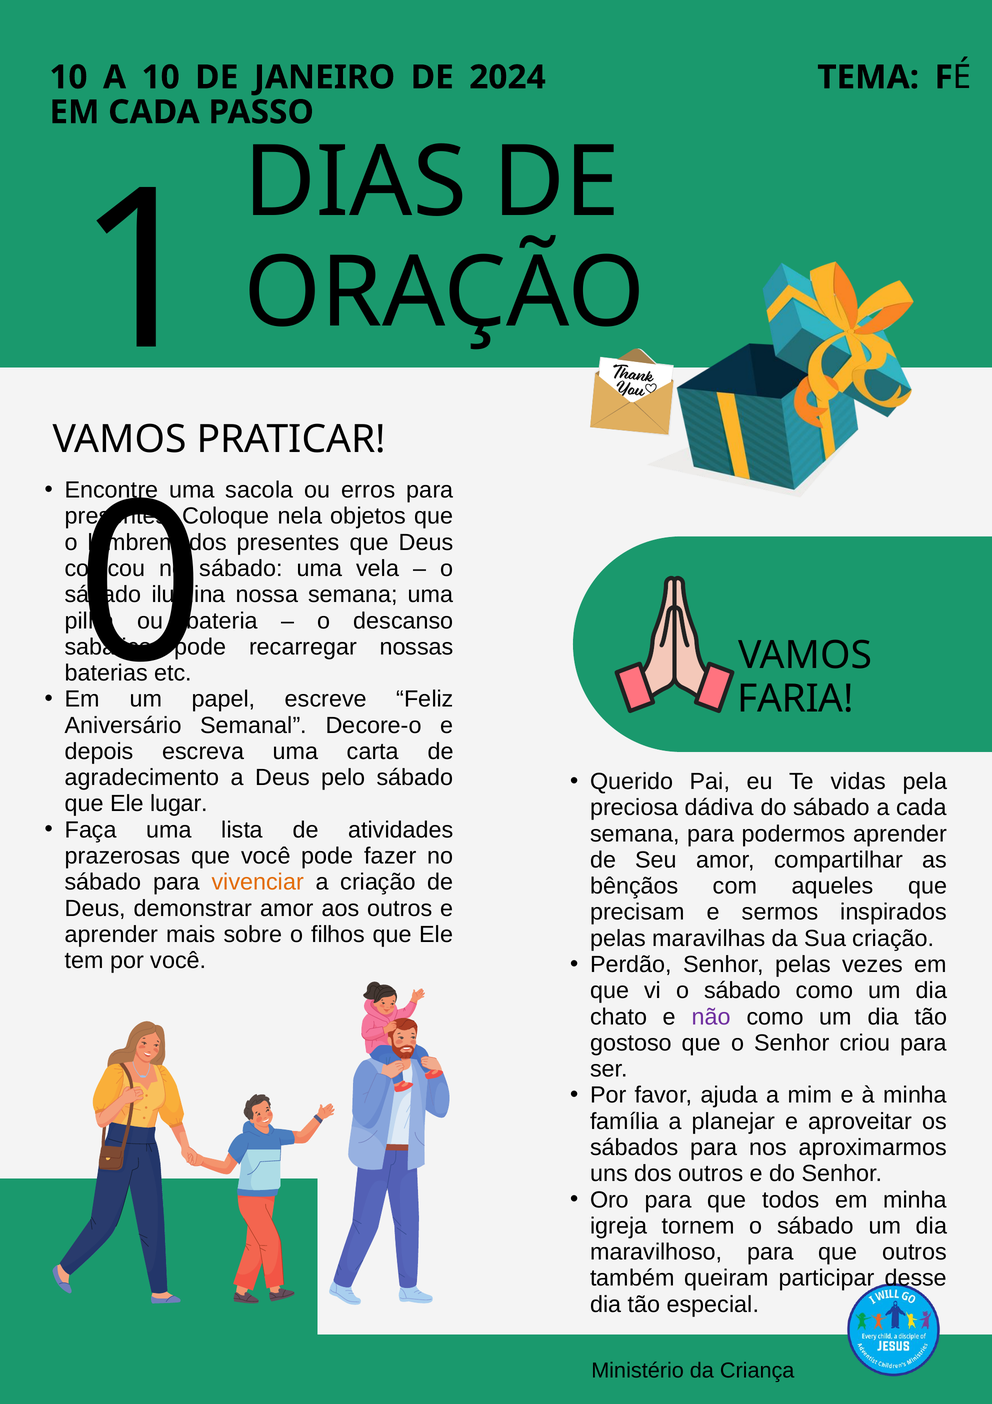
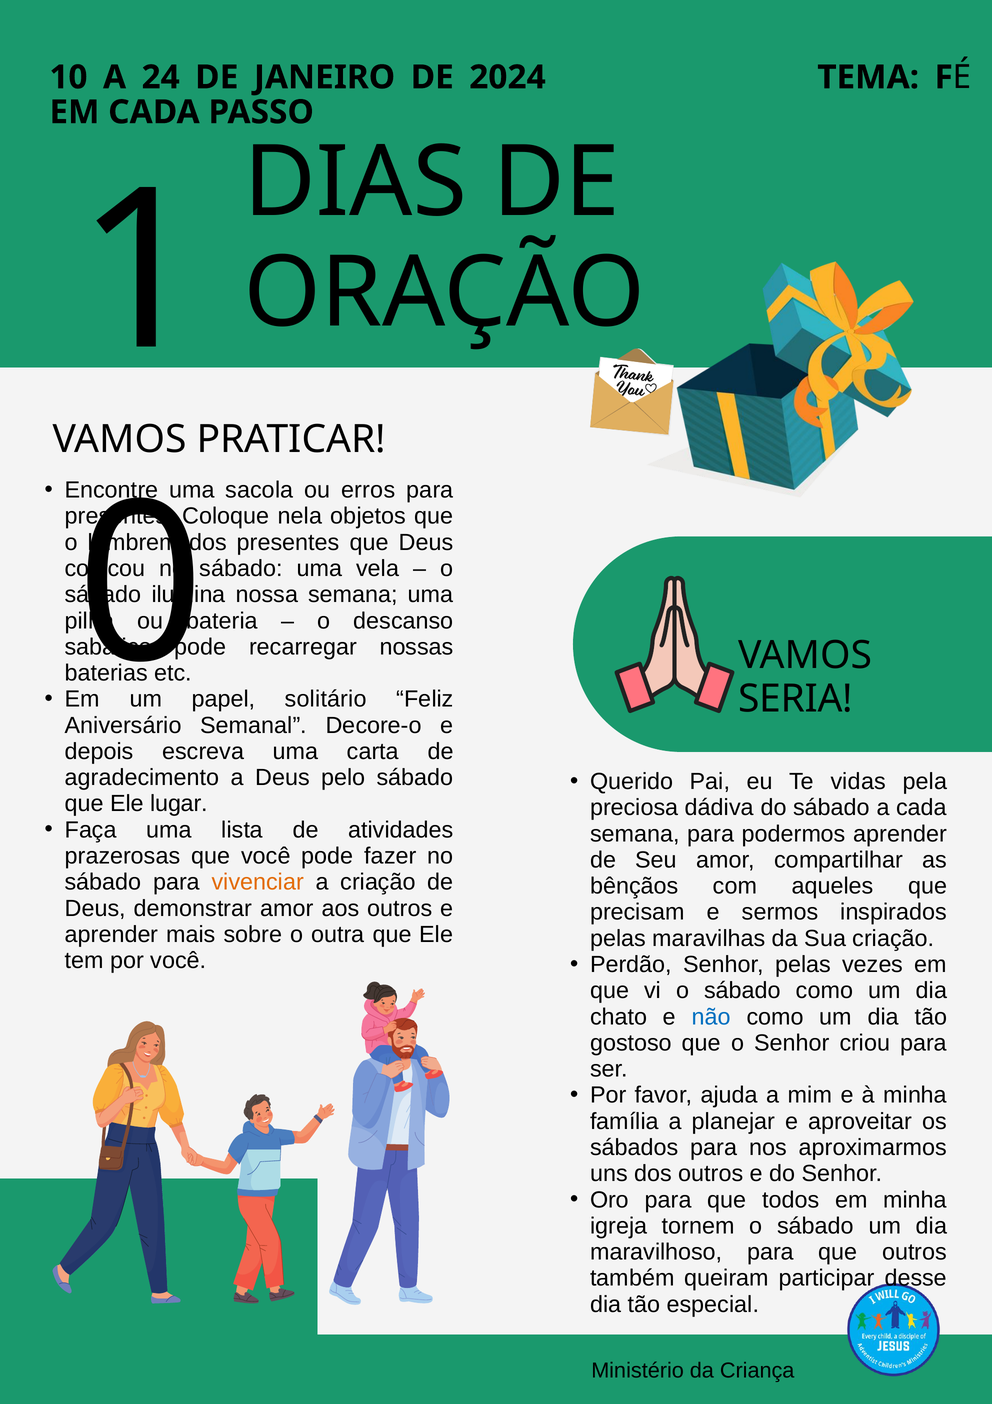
A 10: 10 -> 24 (161, 77)
escreve: escreve -> solitário (326, 699)
FARIA: FARIA -> SERIA (795, 699)
filhos: filhos -> outra (338, 934)
não colour: purple -> blue (711, 1017)
